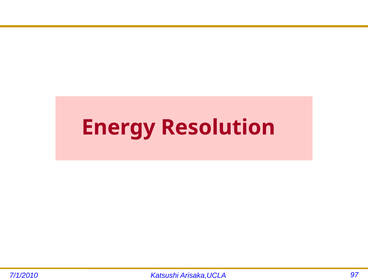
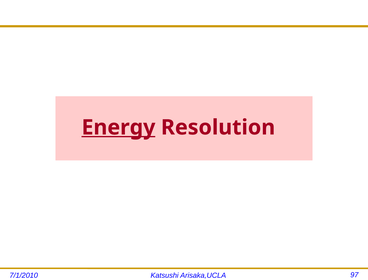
Energy underline: none -> present (118, 128)
